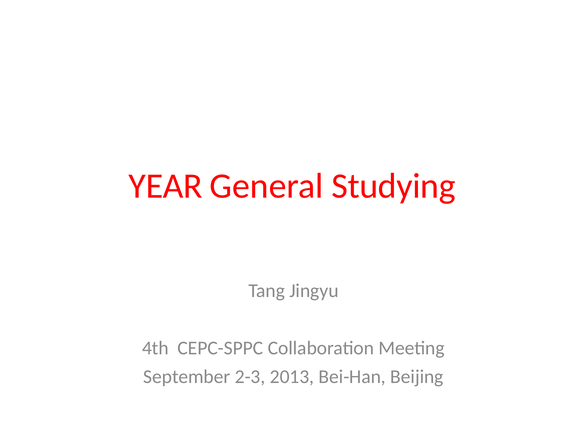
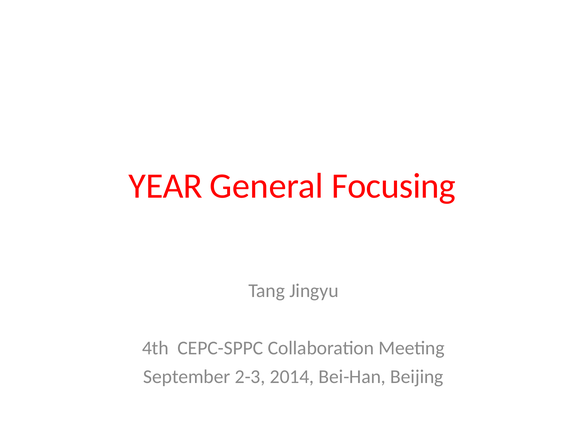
Studying: Studying -> Focusing (394, 186)
2013: 2013 -> 2014 (292, 376)
